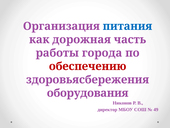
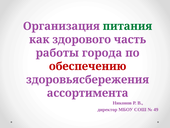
питания colour: blue -> green (127, 26)
дорожная: дорожная -> здорового (82, 39)
оборудования: оборудования -> ассортимента (88, 93)
